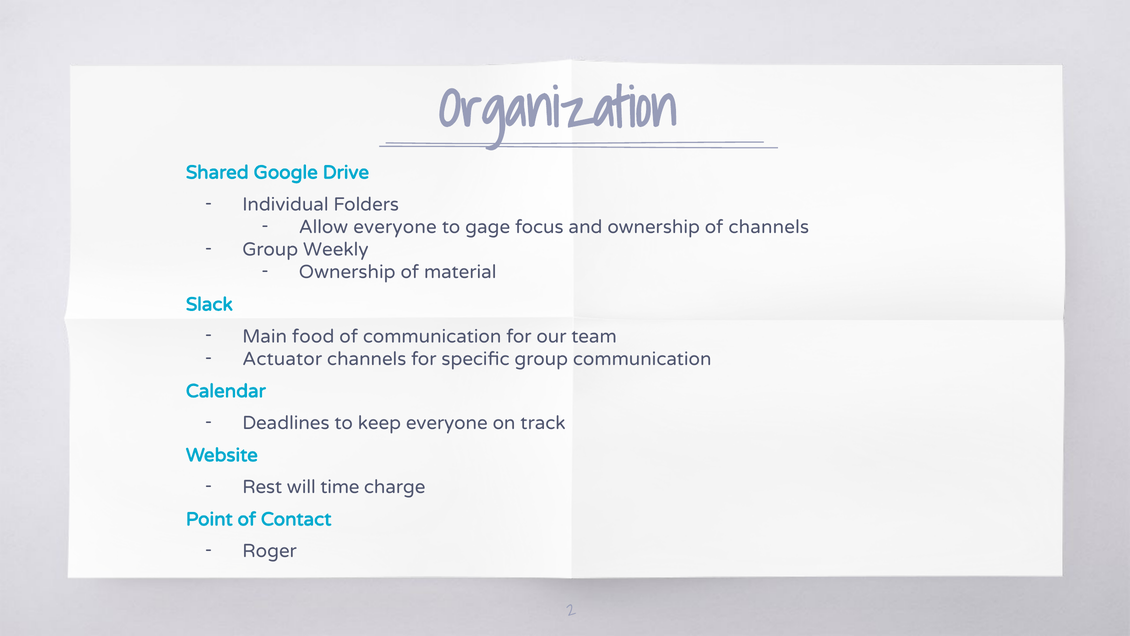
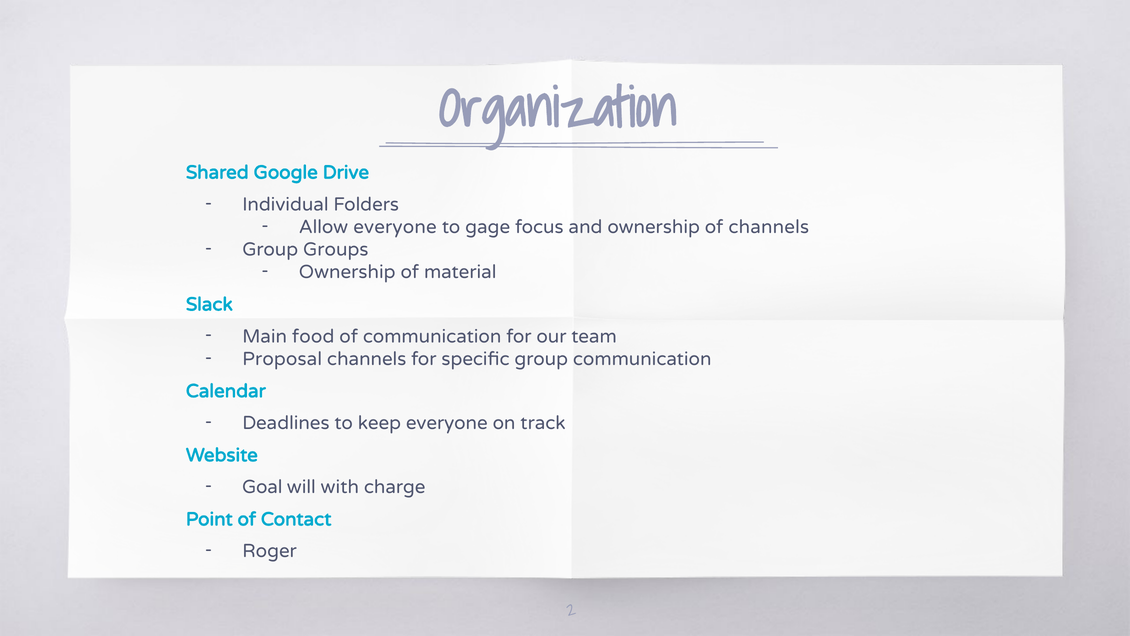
Weekly: Weekly -> Groups (336, 249)
Actuator: Actuator -> Proposal (282, 359)
Rest: Rest -> Goal (262, 487)
time: time -> with (340, 487)
